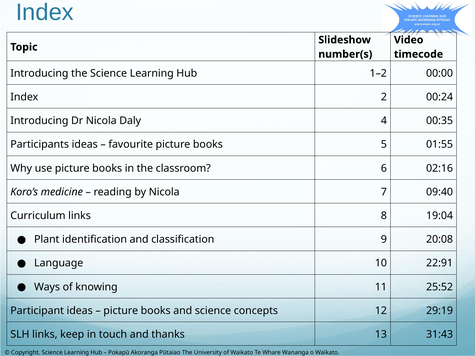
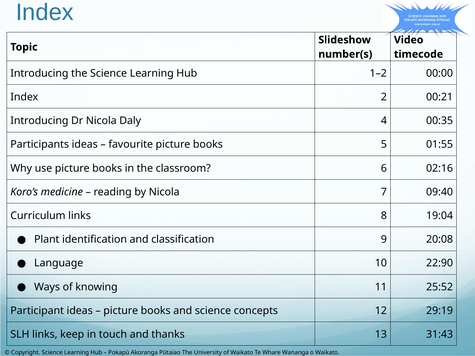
00:24: 00:24 -> 00:21 (440, 97)
22:91: 22:91 -> 22:90 (440, 263)
